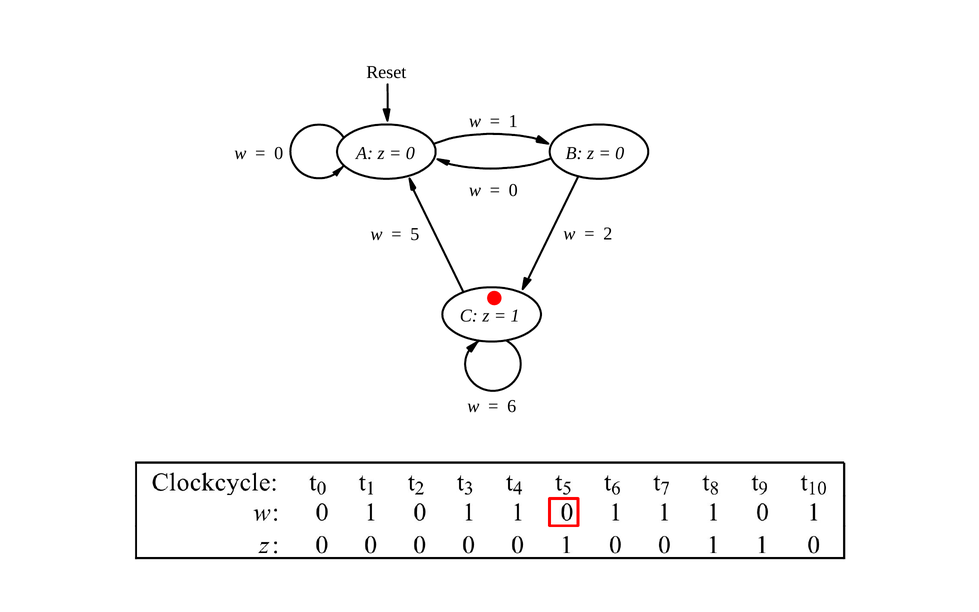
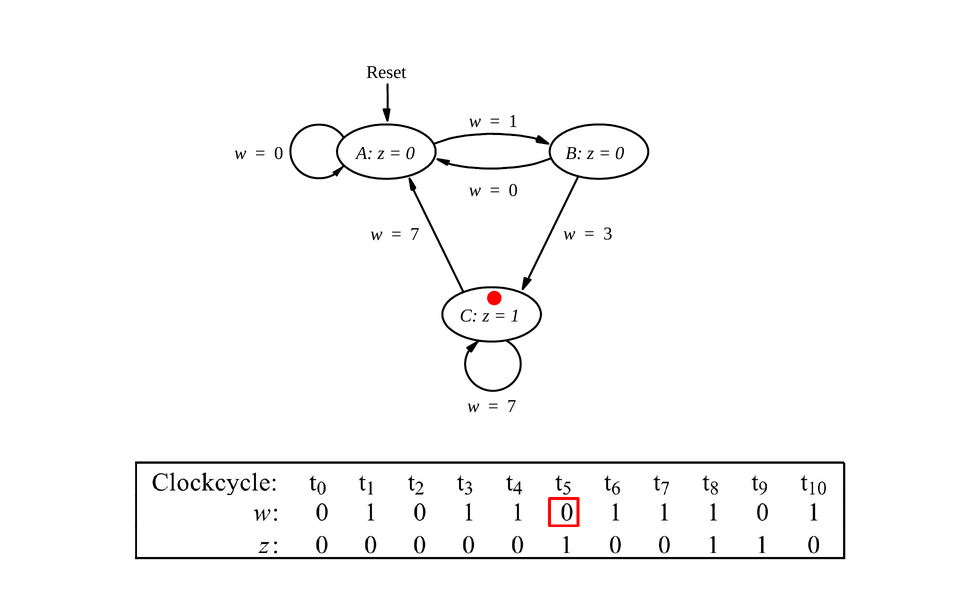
5: 5 -> 7 (415, 234)
2: 2 -> 3 (608, 234)
6: 6 -> 7 (512, 406)
